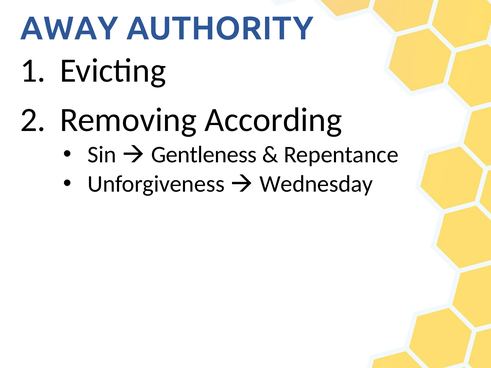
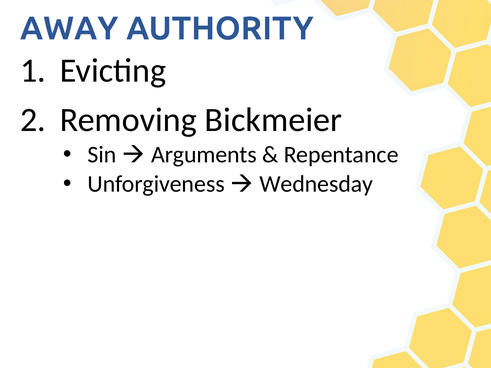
According: According -> Bickmeier (273, 120)
Gentleness: Gentleness -> Arguments (204, 155)
